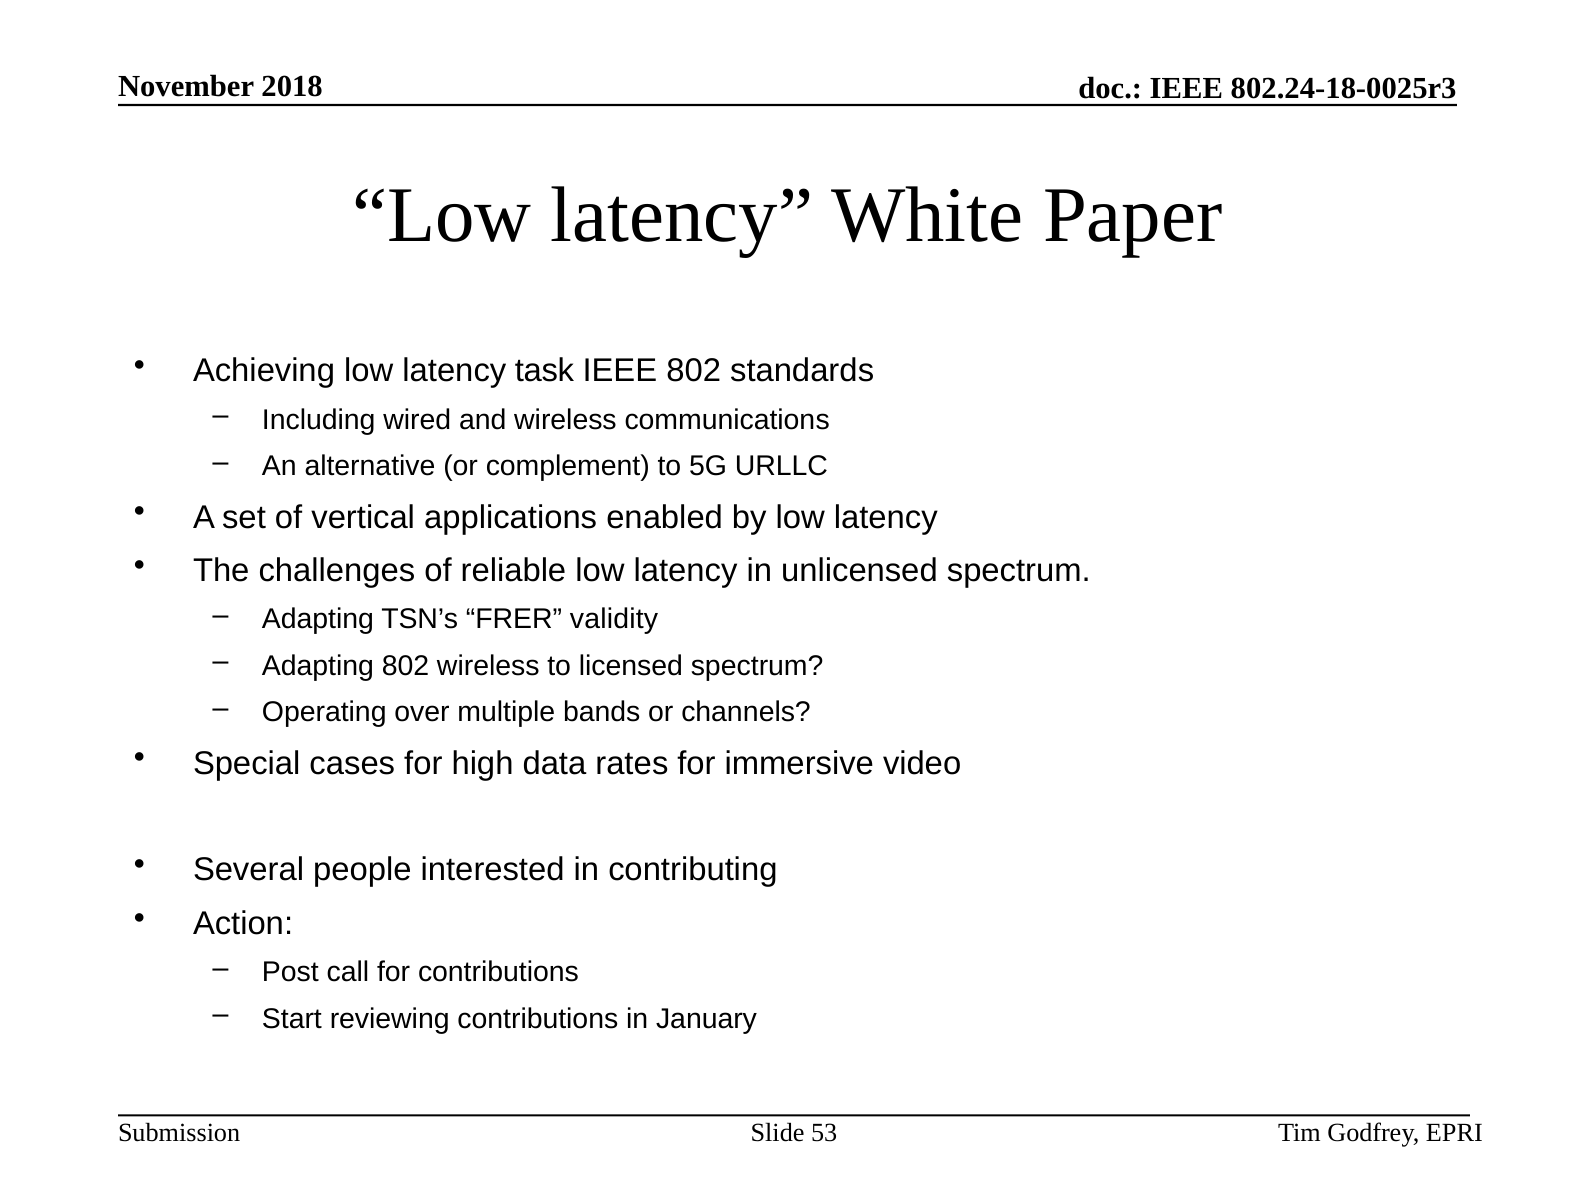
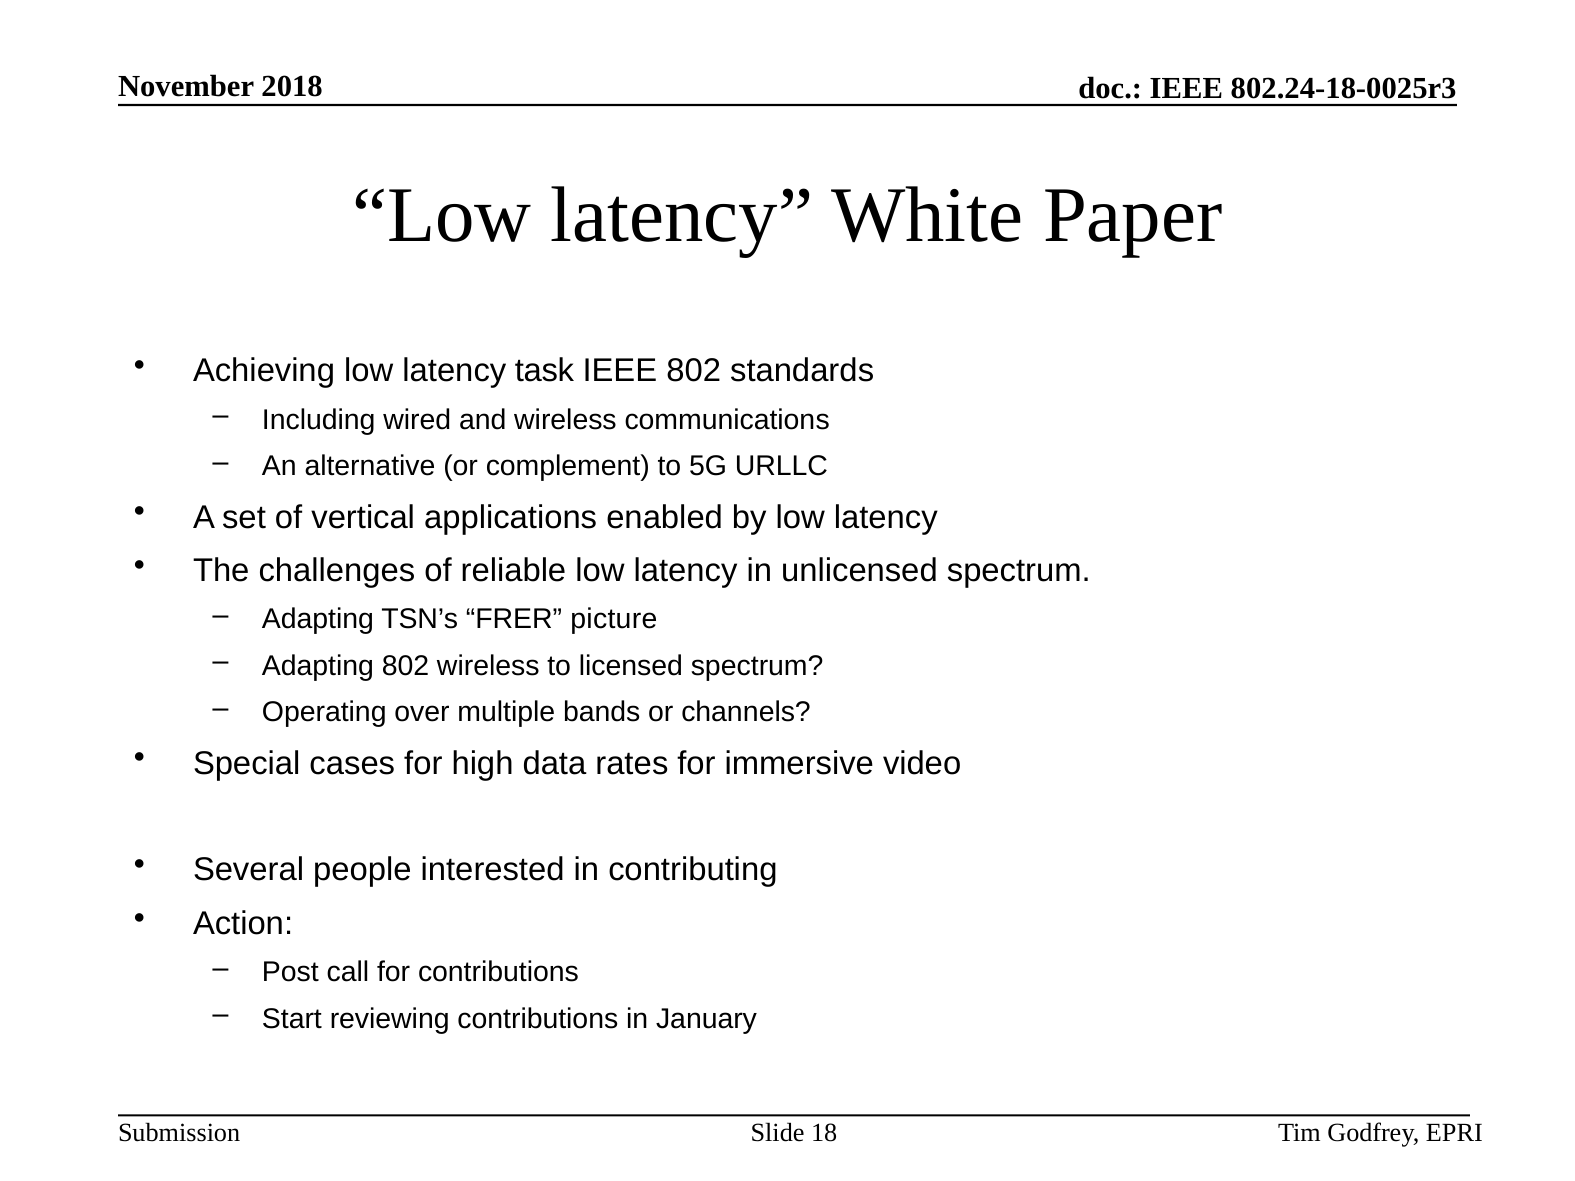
validity: validity -> picture (614, 620)
53: 53 -> 18 (824, 1133)
